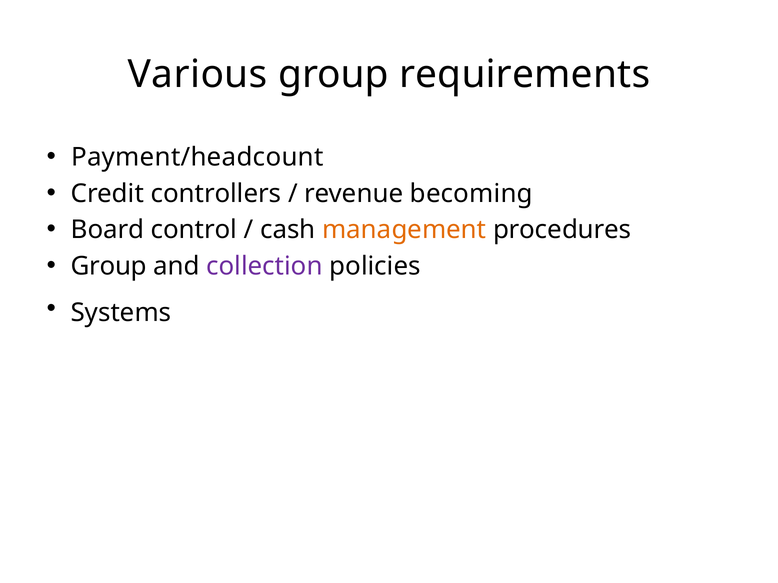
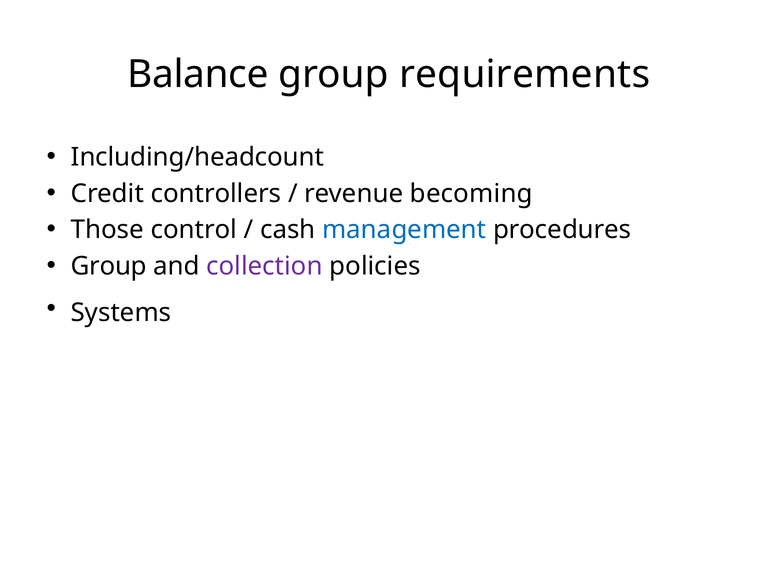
Various: Various -> Balance (198, 75)
Payment/headcount: Payment/headcount -> Including/headcount (197, 157)
Board: Board -> Those (107, 230)
management colour: orange -> blue (404, 230)
